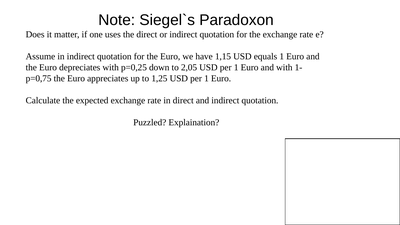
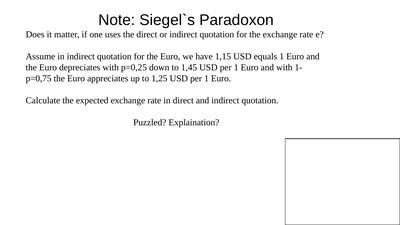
2,05: 2,05 -> 1,45 (189, 67)
